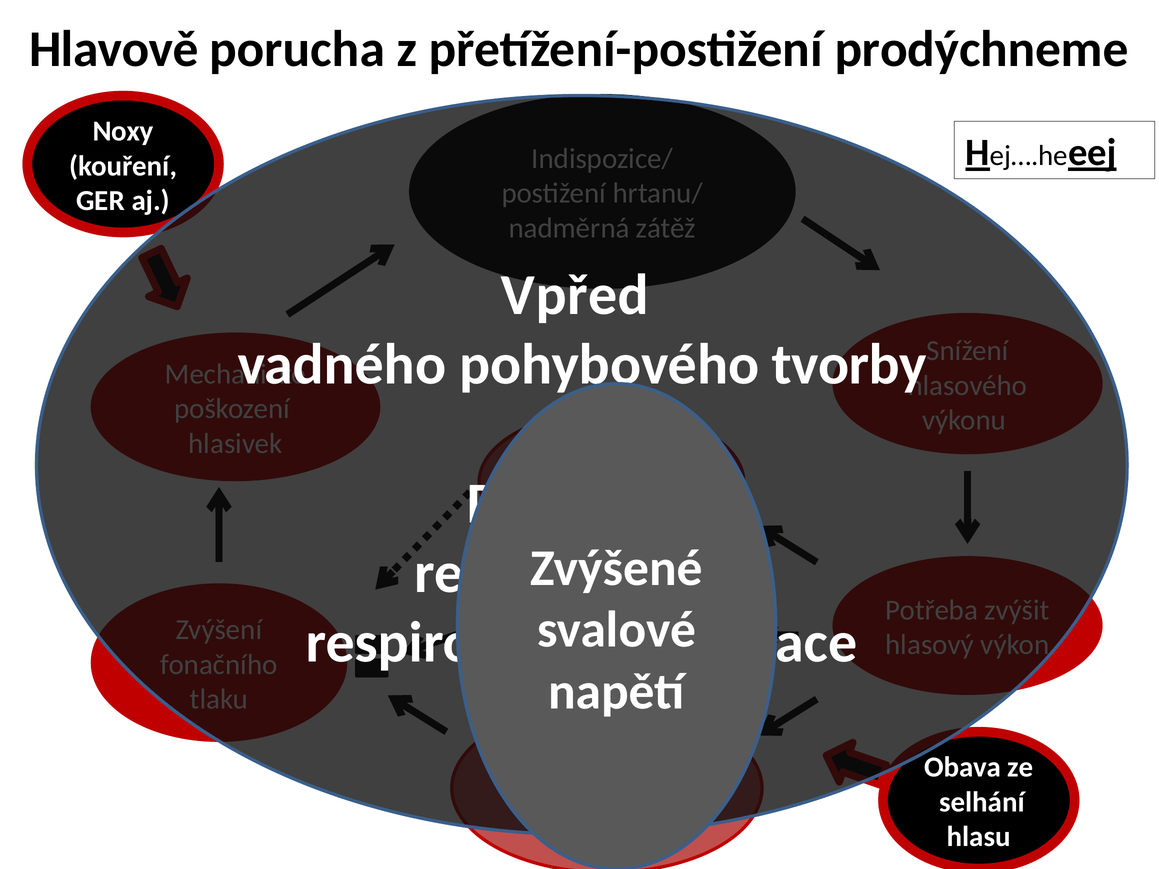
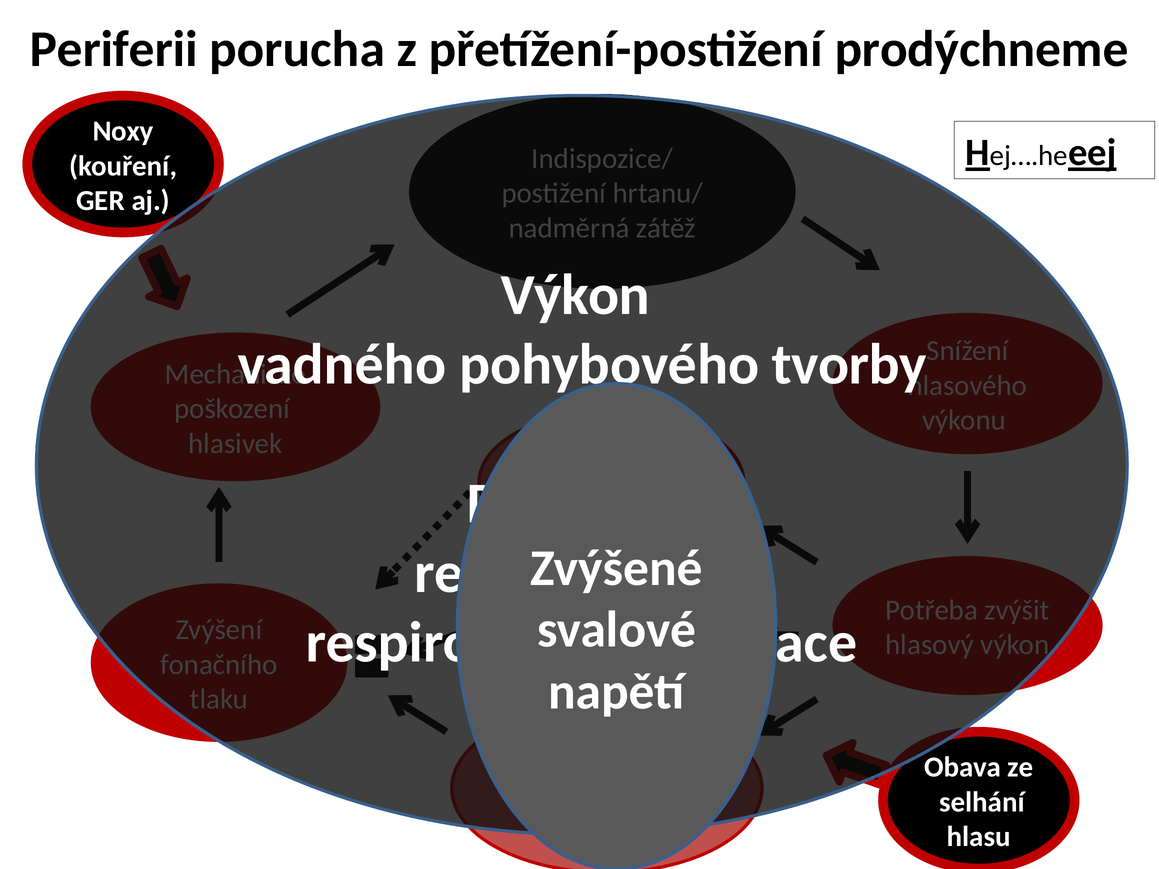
Hlavově: Hlavově -> Periferii (114, 49)
Vpřed: Vpřed -> Výkon (575, 295)
